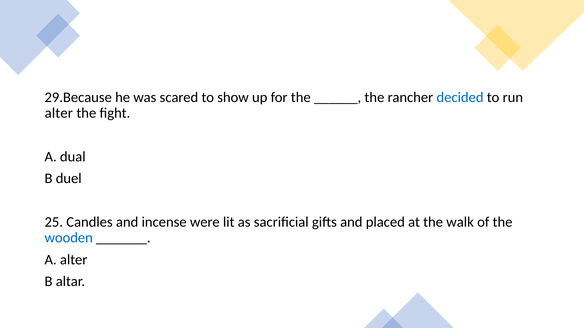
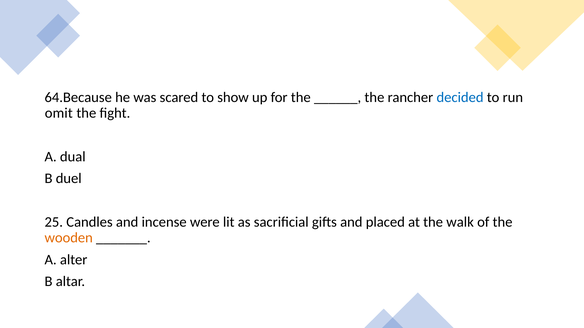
29.Because: 29.Because -> 64.Because (78, 97)
alter: alter -> omit (59, 113)
wooden colour: blue -> orange (69, 238)
